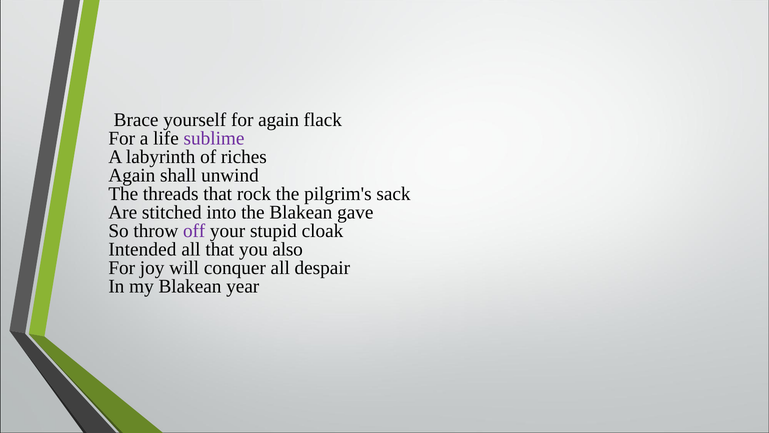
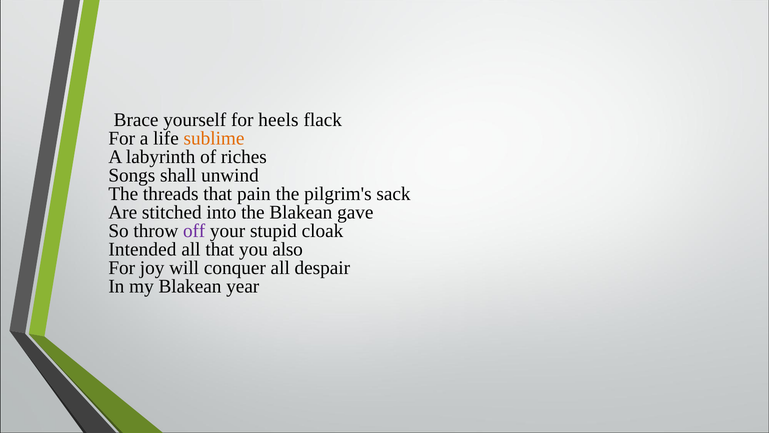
for again: again -> heels (278, 120)
sublime colour: purple -> orange (214, 138)
Again: Again -> Songs (132, 175)
rock: rock -> pain (254, 194)
